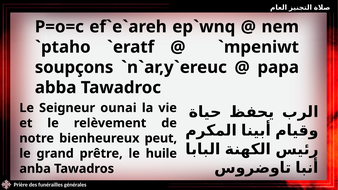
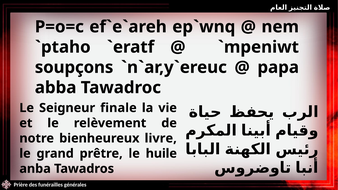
ounai: ounai -> finale (118, 108)
peut: peut -> livre (161, 138)
